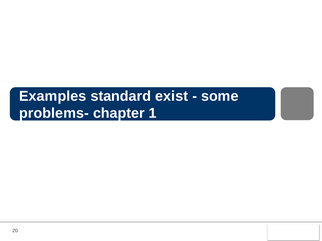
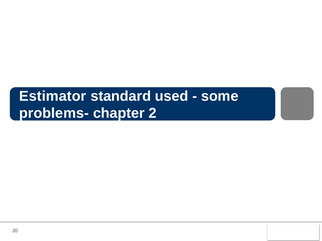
Examples: Examples -> Estimator (53, 96)
exist: exist -> used (172, 96)
1: 1 -> 2 (153, 114)
